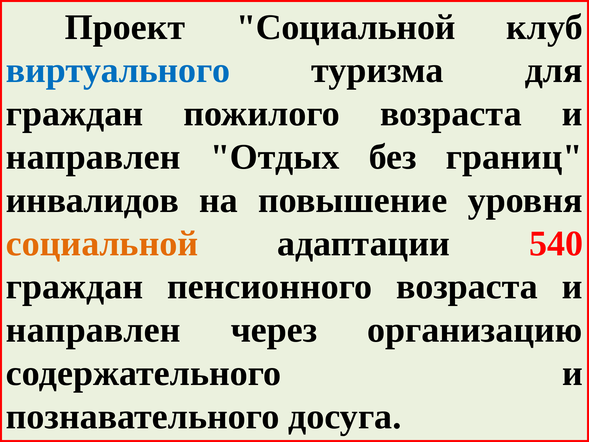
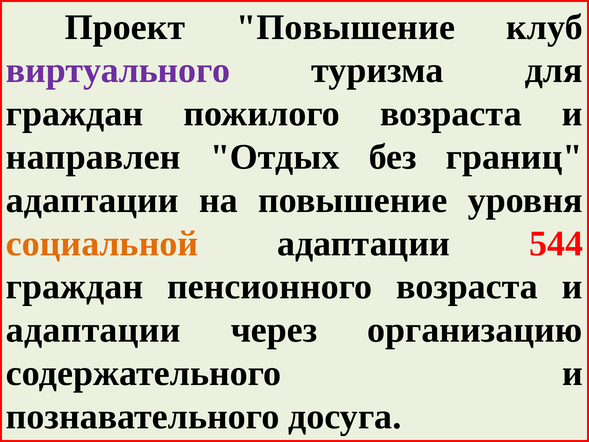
Проект Социальной: Социальной -> Повышение (346, 27)
виртуального colour: blue -> purple (118, 70)
инвалидов: инвалидов -> адаптации (92, 200)
540: 540 -> 544 (556, 243)
направлен: направлен -> адаптации (93, 330)
